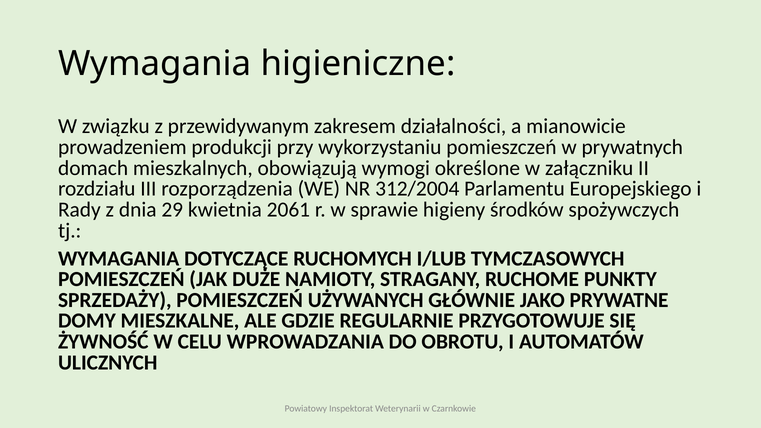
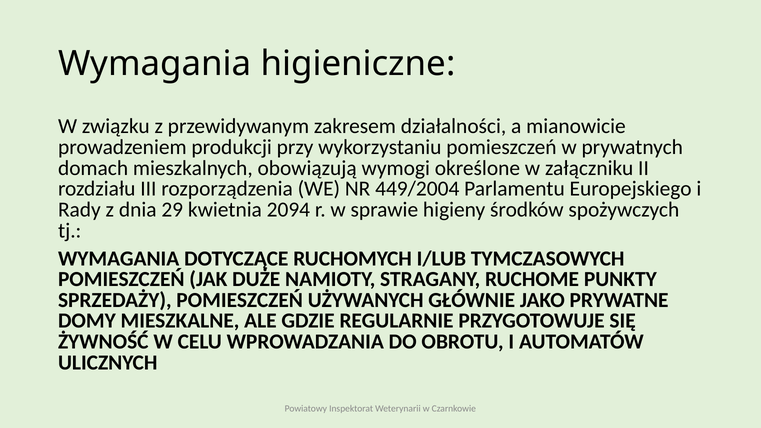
312/2004: 312/2004 -> 449/2004 (417, 189)
2061: 2061 -> 2094 (288, 210)
